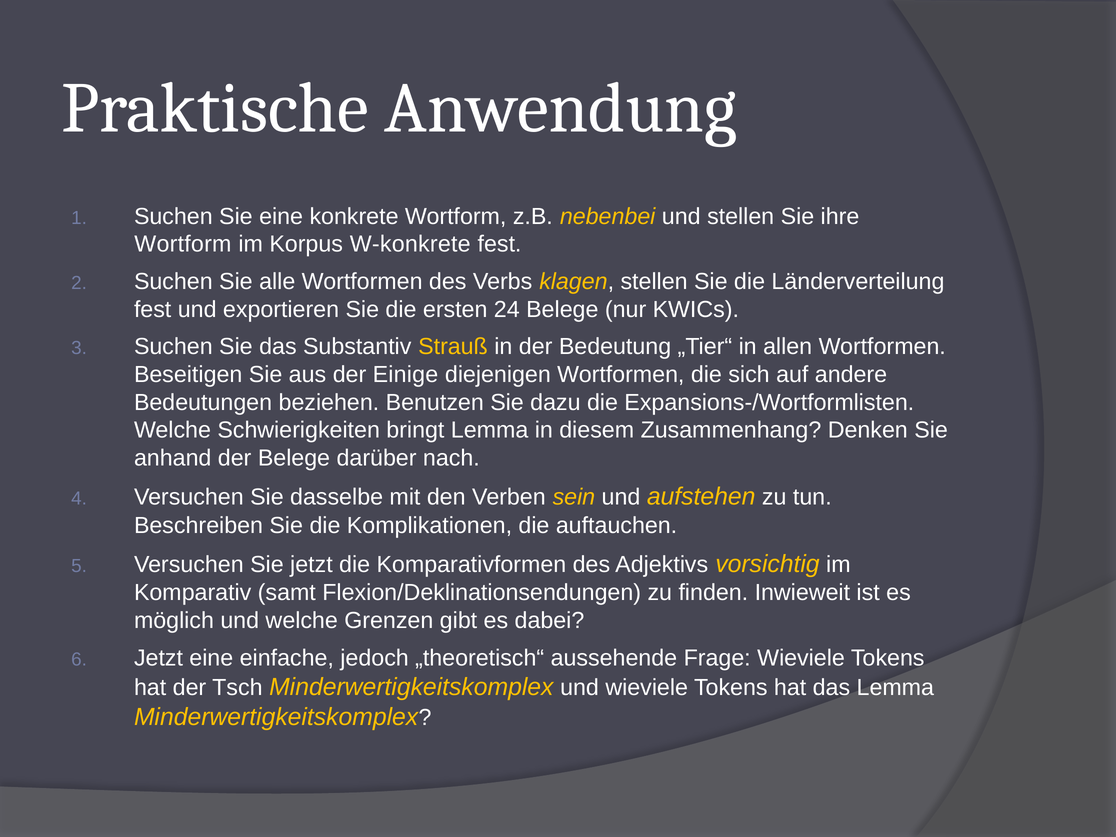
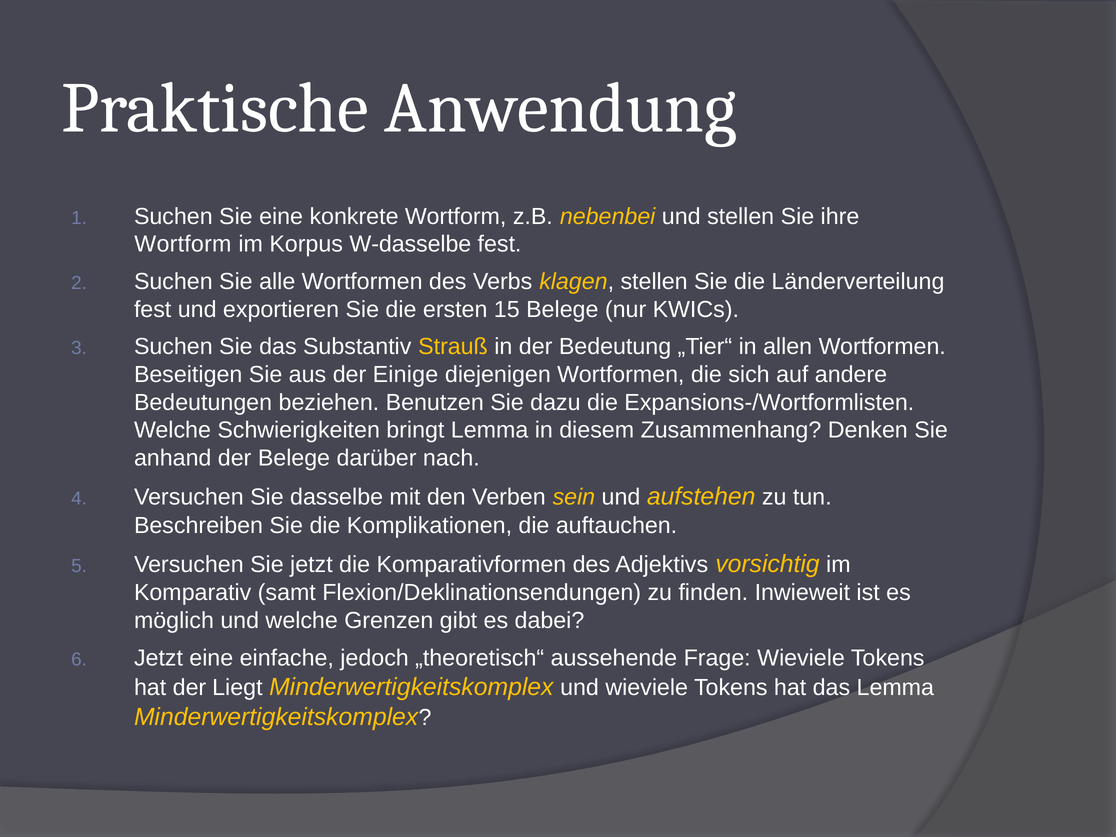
W-konkrete: W-konkrete -> W-dasselbe (410, 244)
24: 24 -> 15 (507, 309)
Tsch: Tsch -> Liegt (237, 688)
